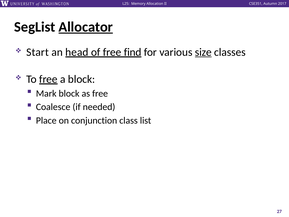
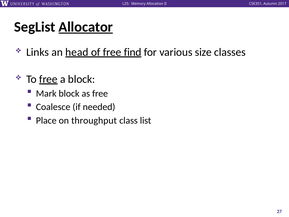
Start: Start -> Links (38, 52)
size underline: present -> none (203, 52)
conjunction: conjunction -> throughput (94, 120)
